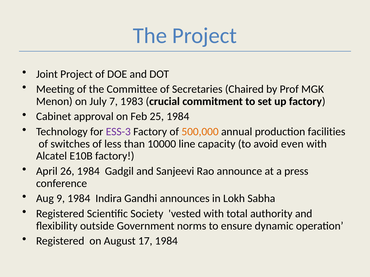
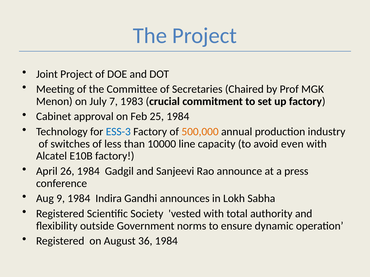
ESS-3 colour: purple -> blue (118, 132)
facilities: facilities -> industry (327, 132)
17: 17 -> 36 (145, 241)
